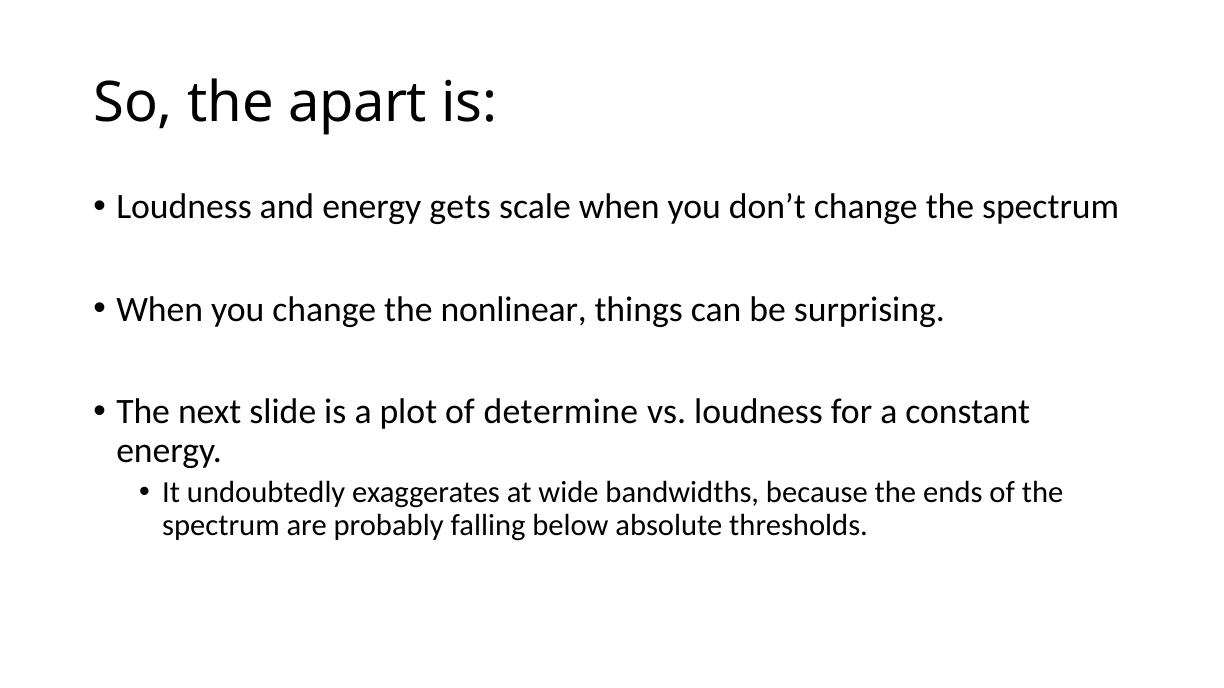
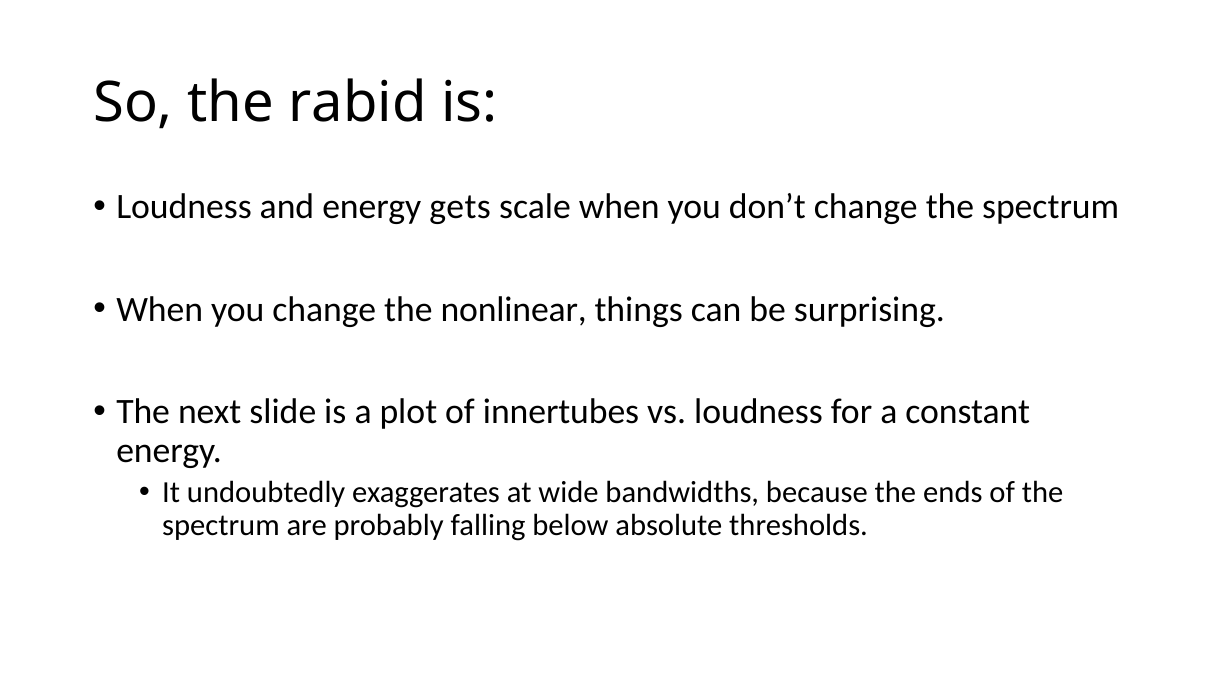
apart: apart -> rabid (358, 103)
determine: determine -> innertubes (561, 412)
